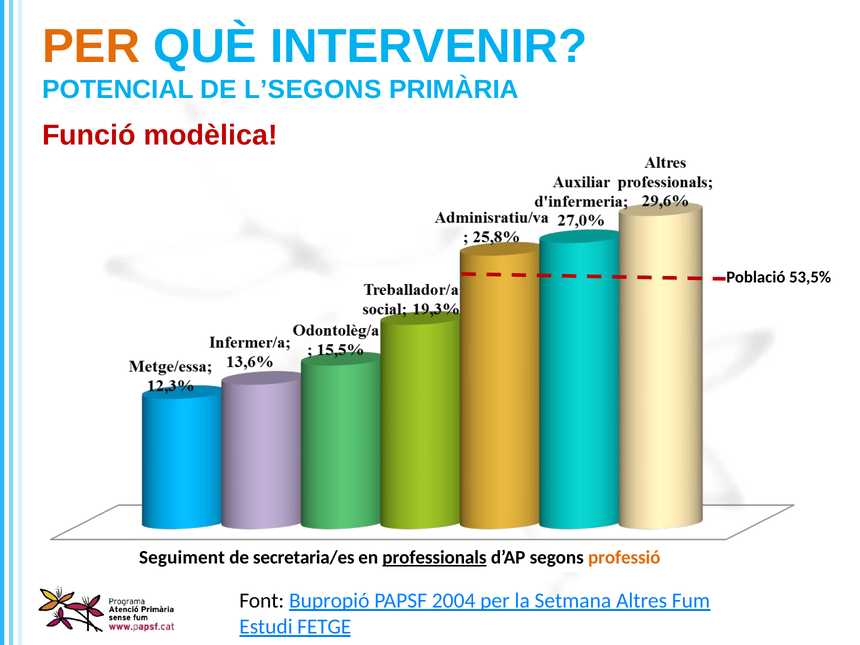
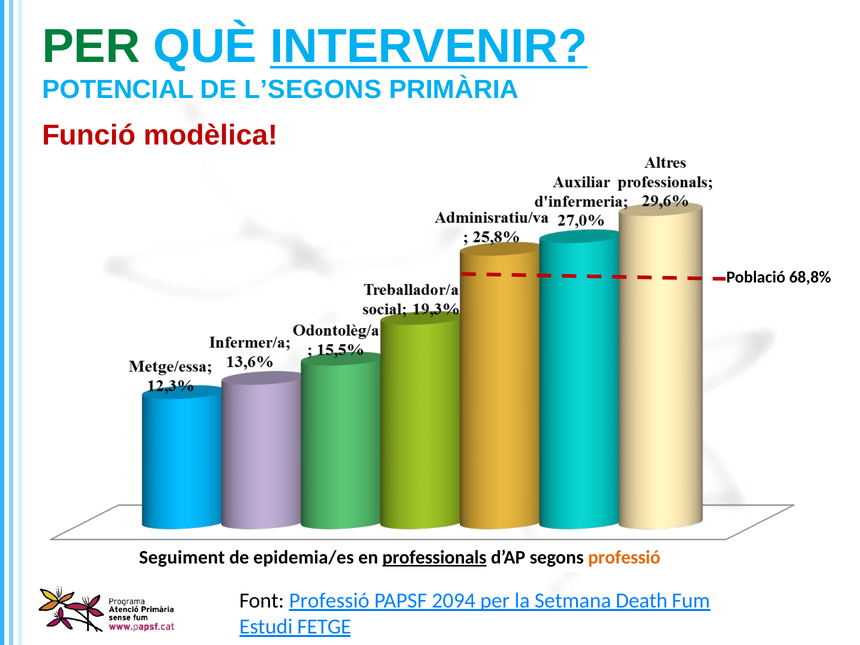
PER colour: orange -> green (91, 47)
INTERVENIR underline: none -> present (429, 47)
53,5%: 53,5% -> 68,8% (810, 277)
secretaria/es: secretaria/es -> epidemia/es (304, 558)
Font Bupropió: Bupropió -> Professió (329, 600)
2004: 2004 -> 2094 (454, 600)
Altres: Altres -> Death (642, 600)
